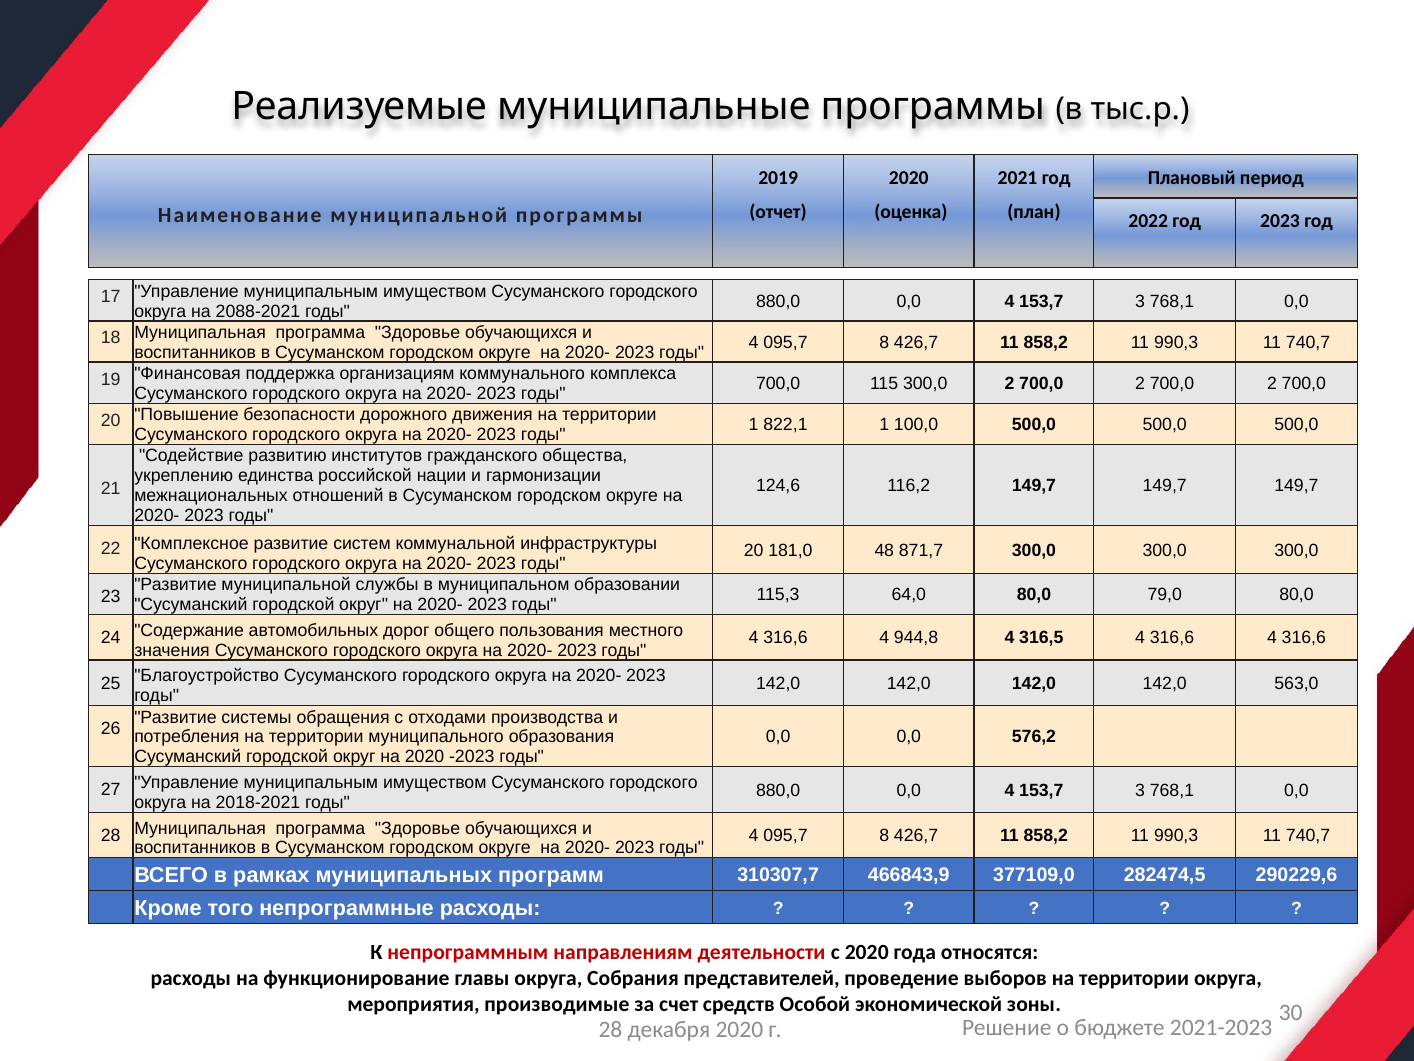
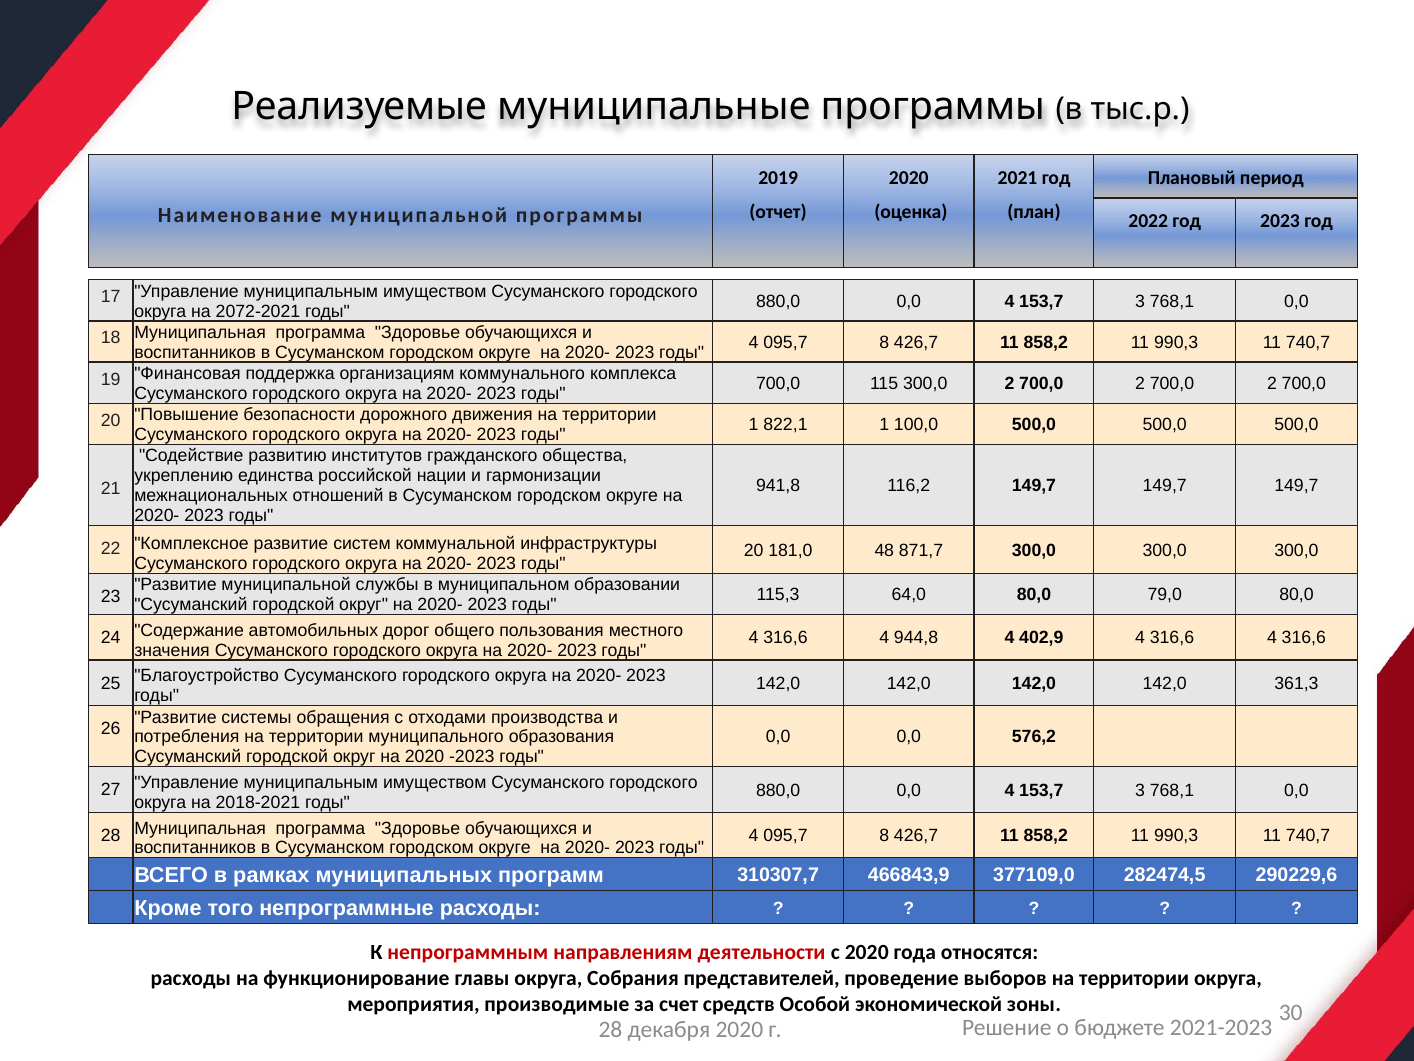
2088-2021: 2088-2021 -> 2072-2021 (258, 311)
124,6: 124,6 -> 941,8 (778, 485)
316,5: 316,5 -> 402,9 (1041, 638)
563,0: 563,0 -> 361,3 (1296, 683)
